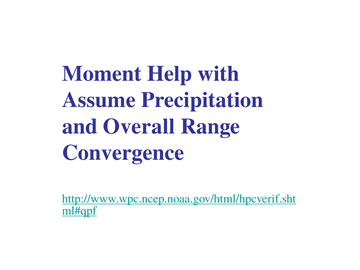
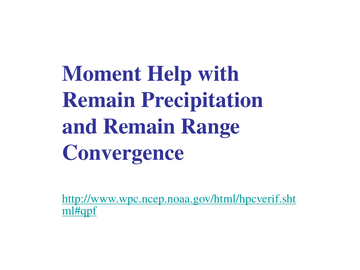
Assume: Assume -> Remain (99, 100)
and Overall: Overall -> Remain (139, 126)
